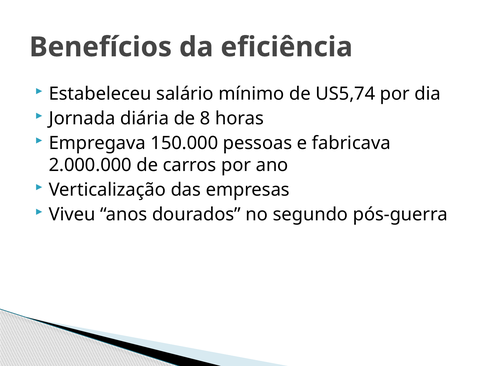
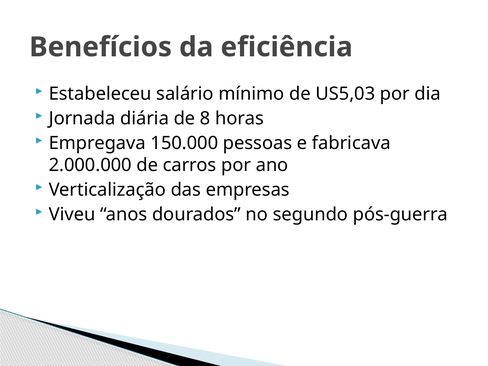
US5,74: US5,74 -> US5,03 (345, 94)
